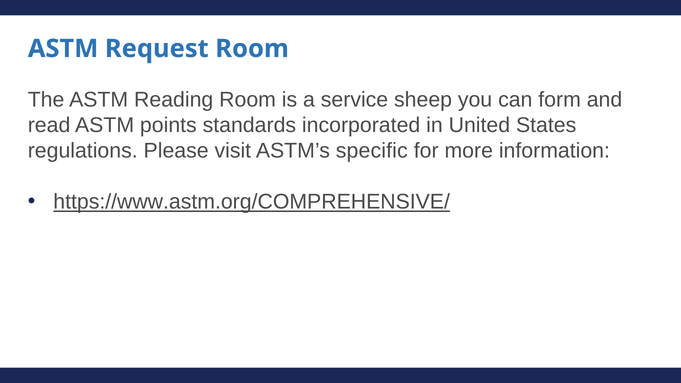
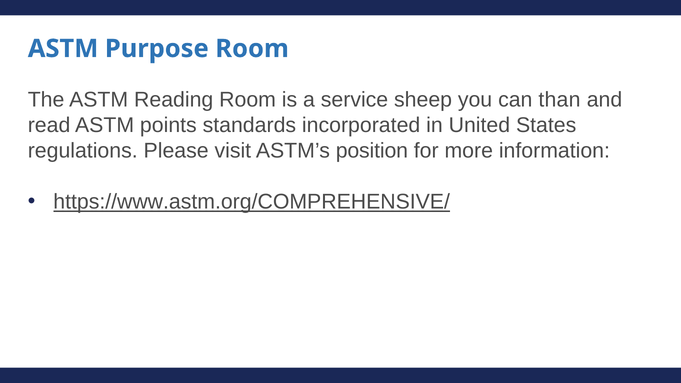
Request: Request -> Purpose (157, 49)
form: form -> than (559, 100)
specific: specific -> position (372, 151)
